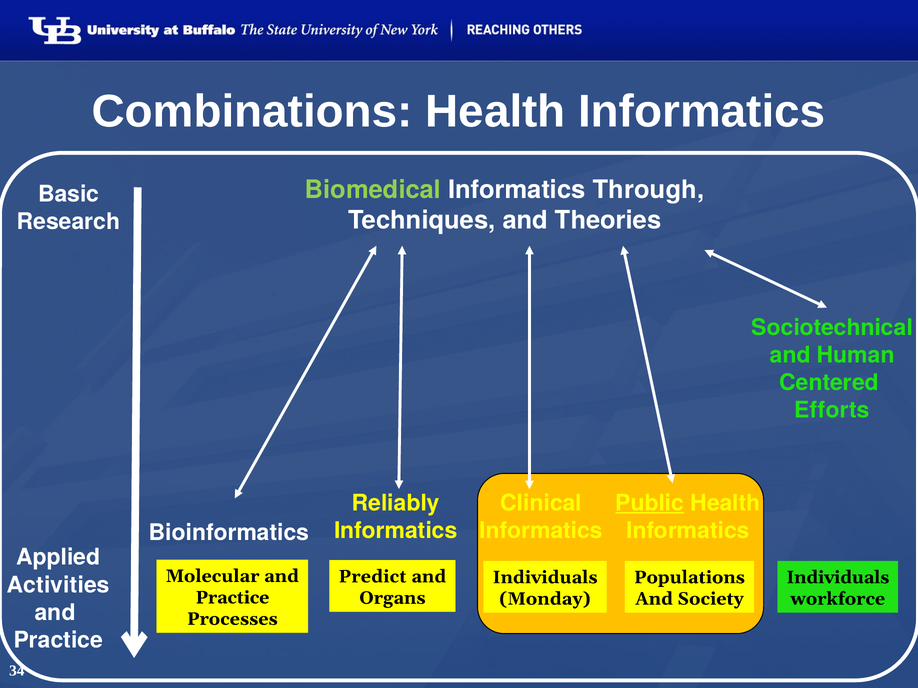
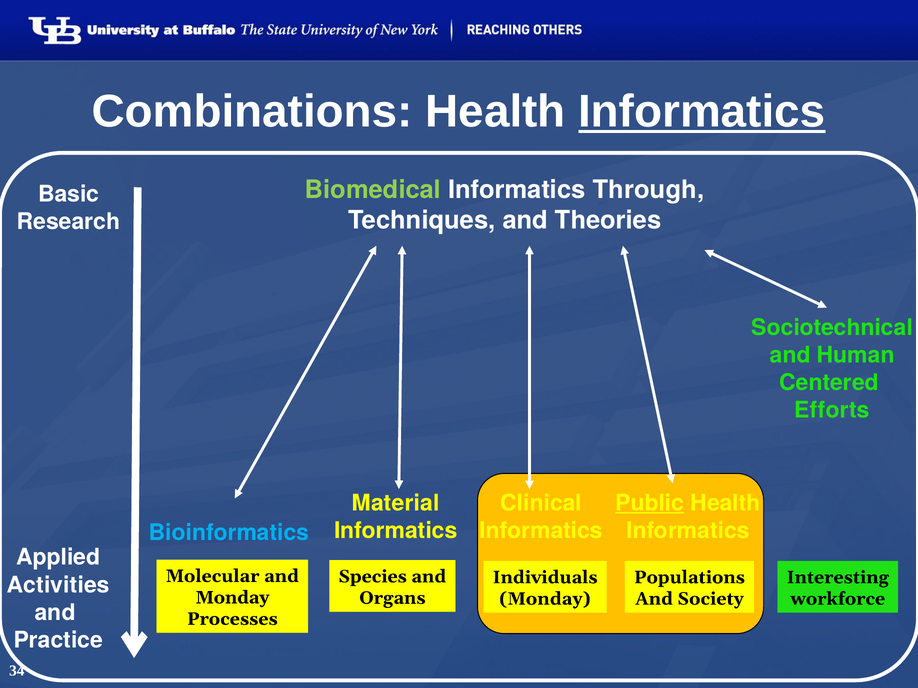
Informatics underline: none -> present (702, 112)
Reliably: Reliably -> Material (396, 503)
Bioinformatics colour: white -> light blue (229, 533)
Predict: Predict -> Species (373, 577)
Individuals: Individuals -> Interesting (838, 578)
Practice: Practice -> Monday (232, 598)
